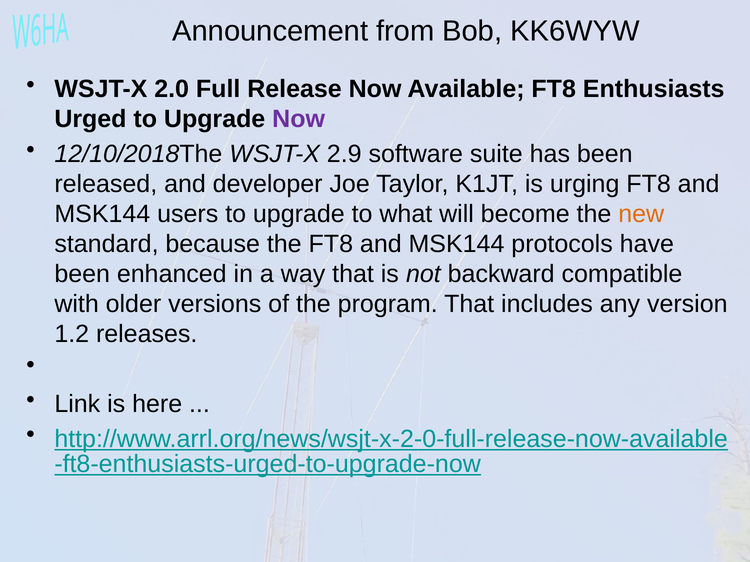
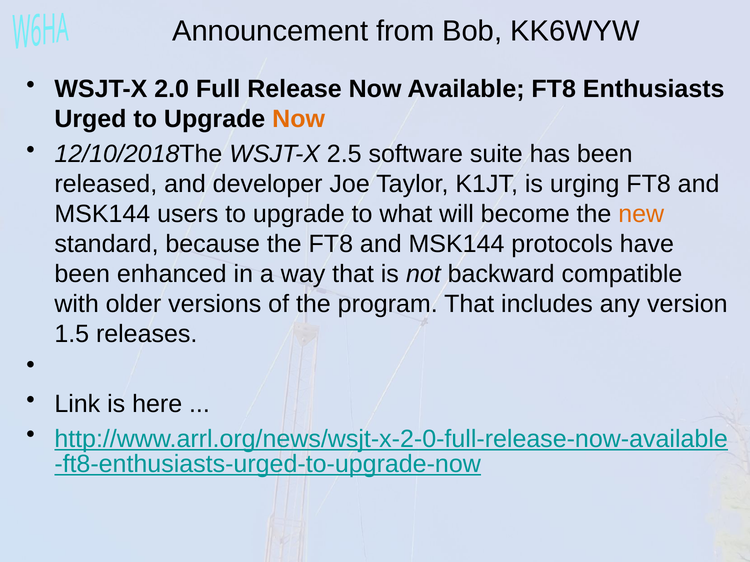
Now colour: purple -> orange (299, 119)
2.9: 2.9 -> 2.5 (344, 154)
1.2: 1.2 -> 1.5 (72, 334)
